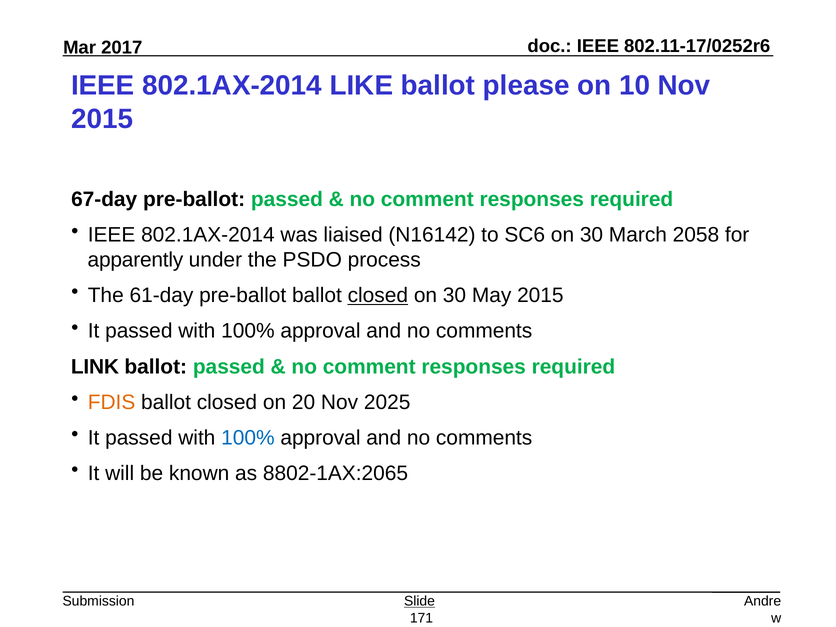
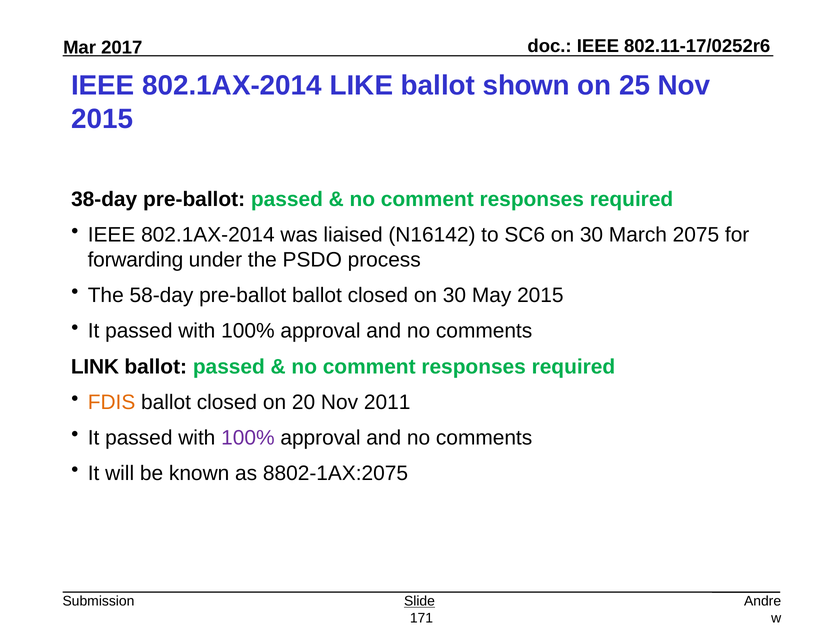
please: please -> shown (526, 86)
10: 10 -> 25 (635, 86)
67-day: 67-day -> 38-day (104, 199)
2058: 2058 -> 2075 (696, 235)
apparently: apparently -> forwarding (135, 260)
61-day: 61-day -> 58-day (161, 296)
closed underline: present -> none (378, 296)
2025: 2025 -> 2011 (387, 402)
100% colour: blue -> purple (248, 438)
8802-1AX:2065: 8802-1AX:2065 -> 8802-1AX:2075 (335, 473)
